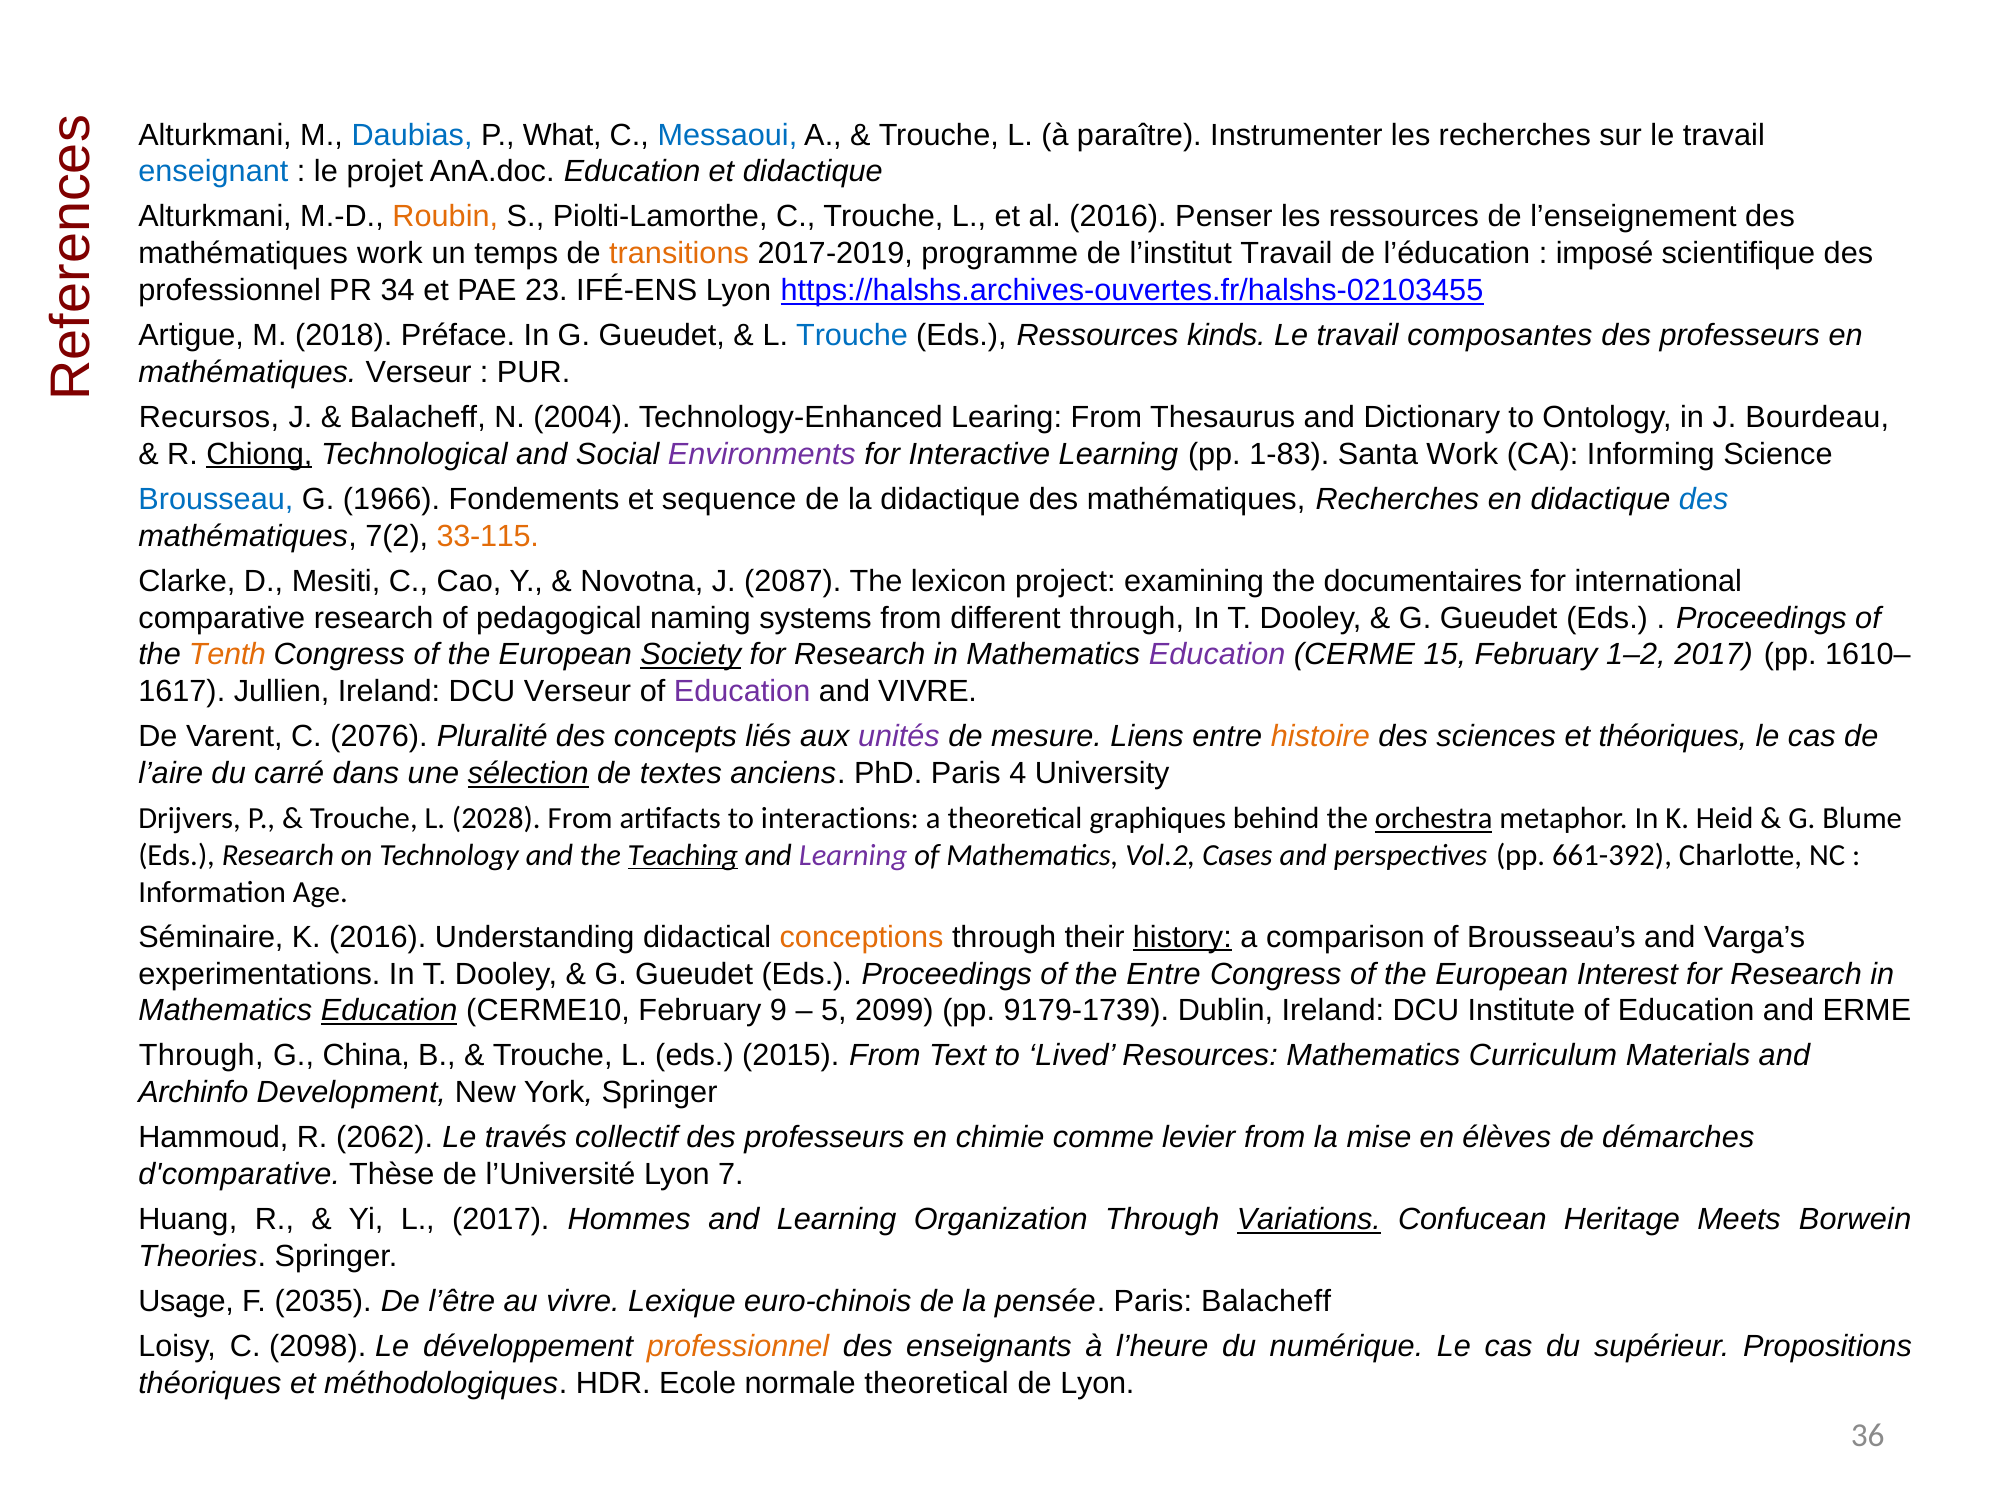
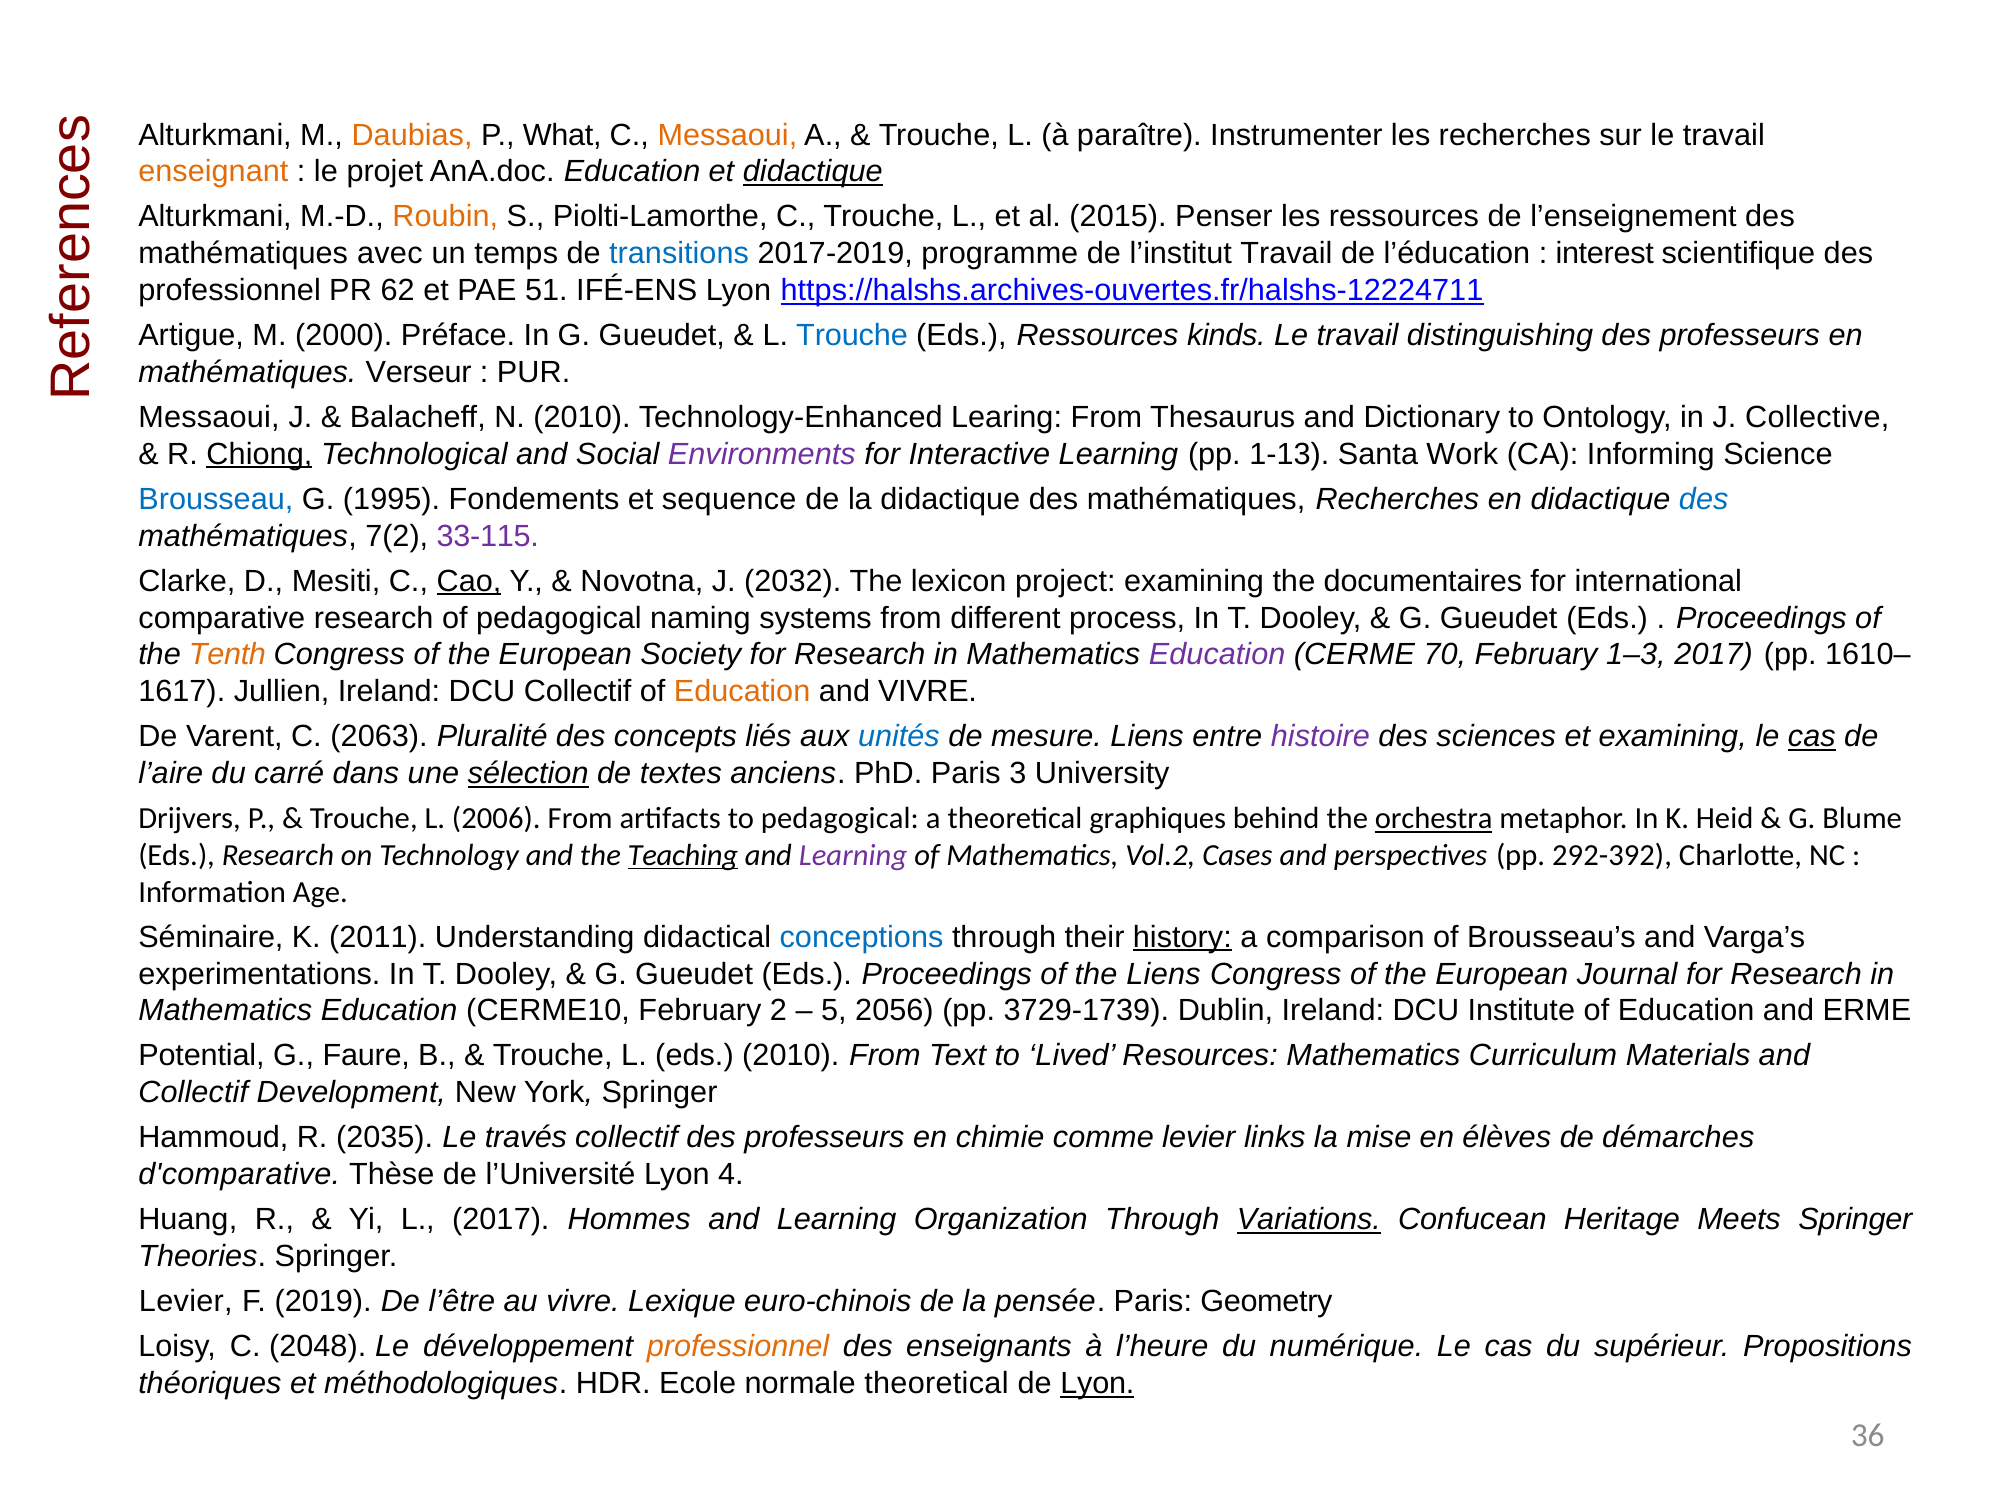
Daubias colour: blue -> orange (412, 135)
Messaoui colour: blue -> orange (727, 135)
enseignant colour: blue -> orange (213, 172)
didactique underline: none -> present (813, 172)
al 2016: 2016 -> 2015 (1118, 217)
mathématiques work: work -> avec (390, 254)
transitions colour: orange -> blue (679, 254)
imposé: imposé -> interest (1605, 254)
34: 34 -> 62 (398, 291)
23: 23 -> 51 (546, 291)
https://halshs.archives-ouvertes.fr/halshs-02103455: https://halshs.archives-ouvertes.fr/halshs-02103455 -> https://halshs.archives-ouvertes.fr/halshs-12224711 (1132, 291)
2018: 2018 -> 2000 (344, 336)
composantes: composantes -> distinguishing (1500, 336)
Recursos: Recursos -> Messaoui (209, 418)
N 2004: 2004 -> 2010 (582, 418)
Bourdeau: Bourdeau -> Collective (1817, 418)
1-83: 1-83 -> 1-13 (1289, 454)
1966: 1966 -> 1995 (392, 500)
33-115 colour: orange -> purple (488, 536)
Cao underline: none -> present (469, 582)
2087: 2087 -> 2032 (793, 582)
different through: through -> process (1127, 618)
Society underline: present -> none (691, 655)
15: 15 -> 70 (1445, 655)
1–2: 1–2 -> 1–3 (1636, 655)
DCU Verseur: Verseur -> Collectif (578, 692)
Education colour: purple -> orange (742, 692)
2076: 2076 -> 2063 (379, 737)
unités colour: purple -> blue (899, 737)
histoire colour: orange -> purple (1320, 737)
et théoriques: théoriques -> examining (1673, 737)
cas underline: none -> present (1812, 737)
4: 4 -> 3 (1018, 774)
2028: 2028 -> 2006 (496, 819)
to interactions: interactions -> pedagogical (840, 819)
661-392: 661-392 -> 292-392 (1612, 856)
K 2016: 2016 -> 2011 (378, 938)
conceptions colour: orange -> blue (861, 938)
the Entre: Entre -> Liens (1164, 974)
Interest: Interest -> Journal (1627, 974)
Education underline: present -> none (389, 1011)
9: 9 -> 2 (778, 1011)
2099: 2099 -> 2056 (894, 1011)
9179-1739: 9179-1739 -> 3729-1739 (1086, 1011)
Through: Through -> Potential (201, 1056)
China: China -> Faure (366, 1056)
eds 2015: 2015 -> 2010 (791, 1056)
Archinfo: Archinfo -> Collectif (193, 1093)
2062: 2062 -> 2035 (385, 1138)
levier from: from -> links (1275, 1138)
7: 7 -> 4 (731, 1175)
Meets Borwein: Borwein -> Springer (1855, 1220)
Usage: Usage -> Levier (186, 1302)
2035: 2035 -> 2019 (323, 1302)
Paris Balacheff: Balacheff -> Geometry (1266, 1302)
2098: 2098 -> 2048 (318, 1347)
Lyon underline: none -> present (1097, 1384)
